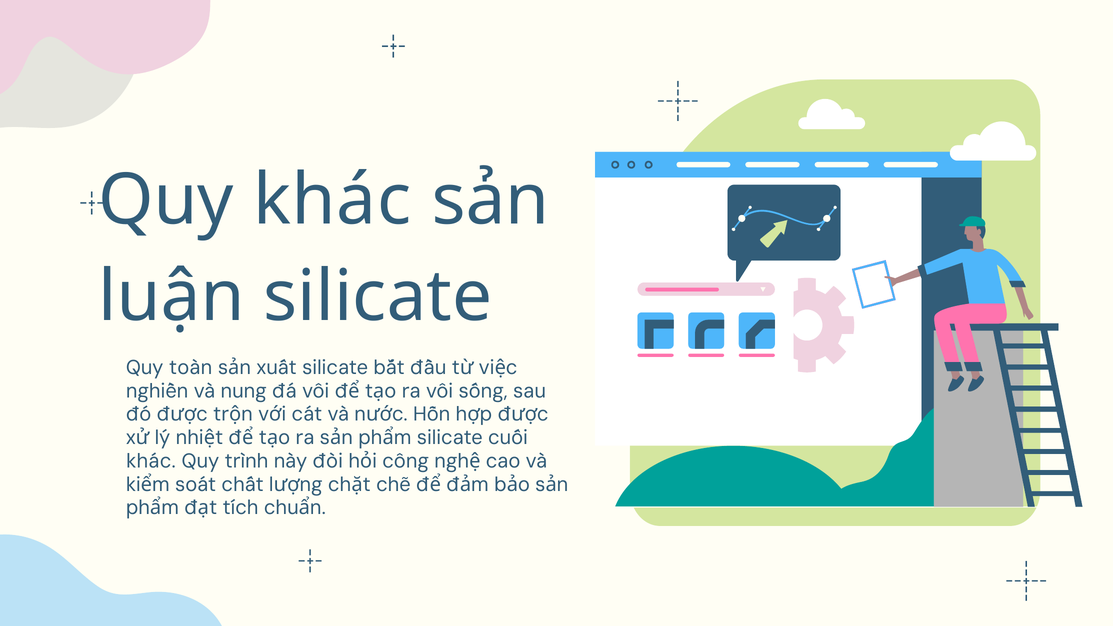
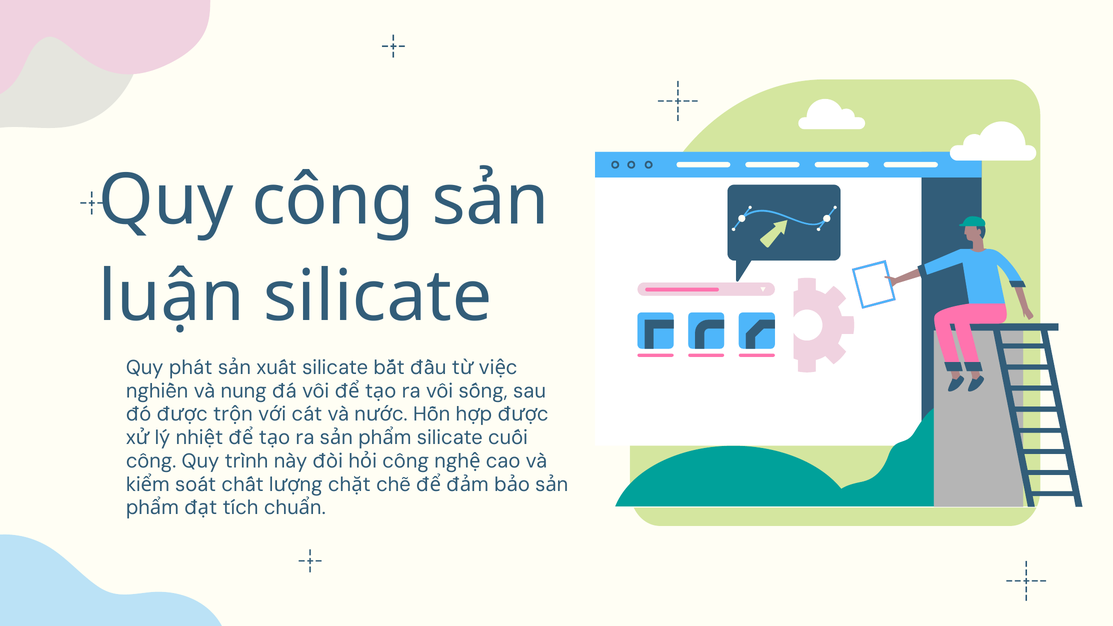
Quy khác: khác -> công (333, 200)
toàn: toàn -> phát (191, 368)
khác: khác -> công (151, 461)
